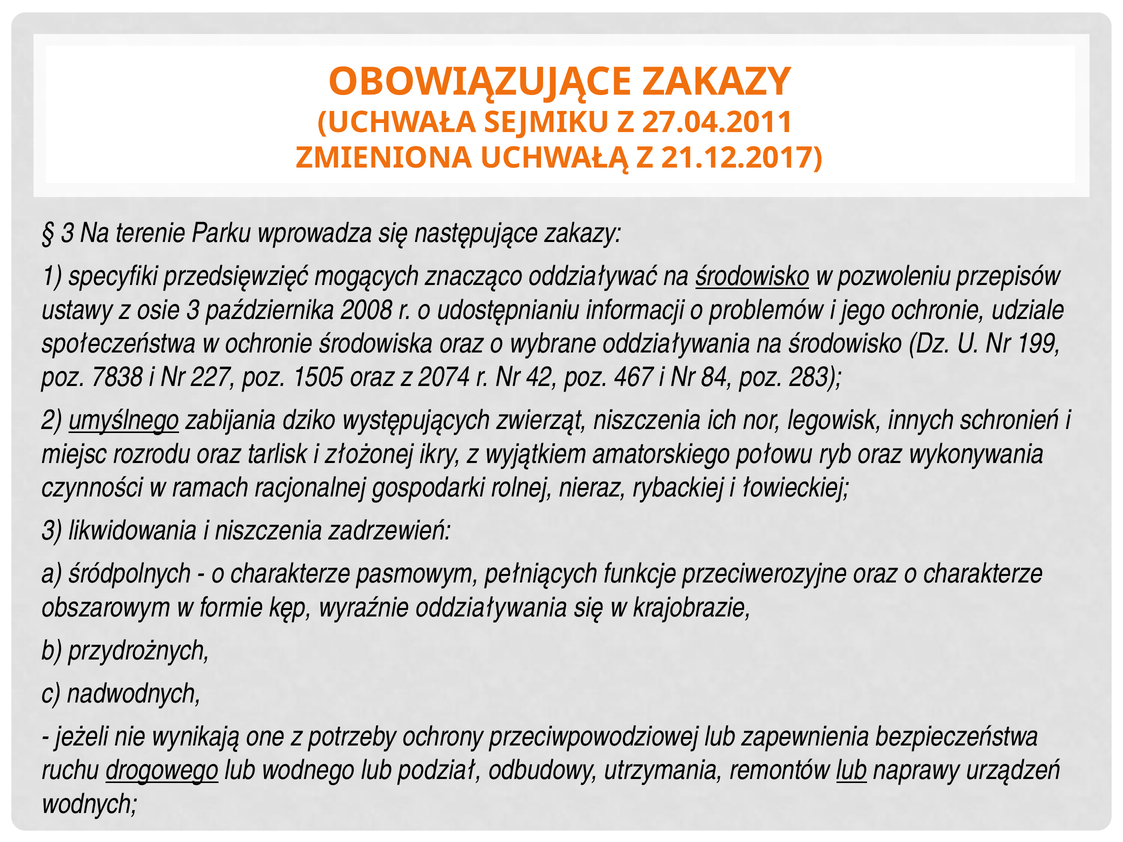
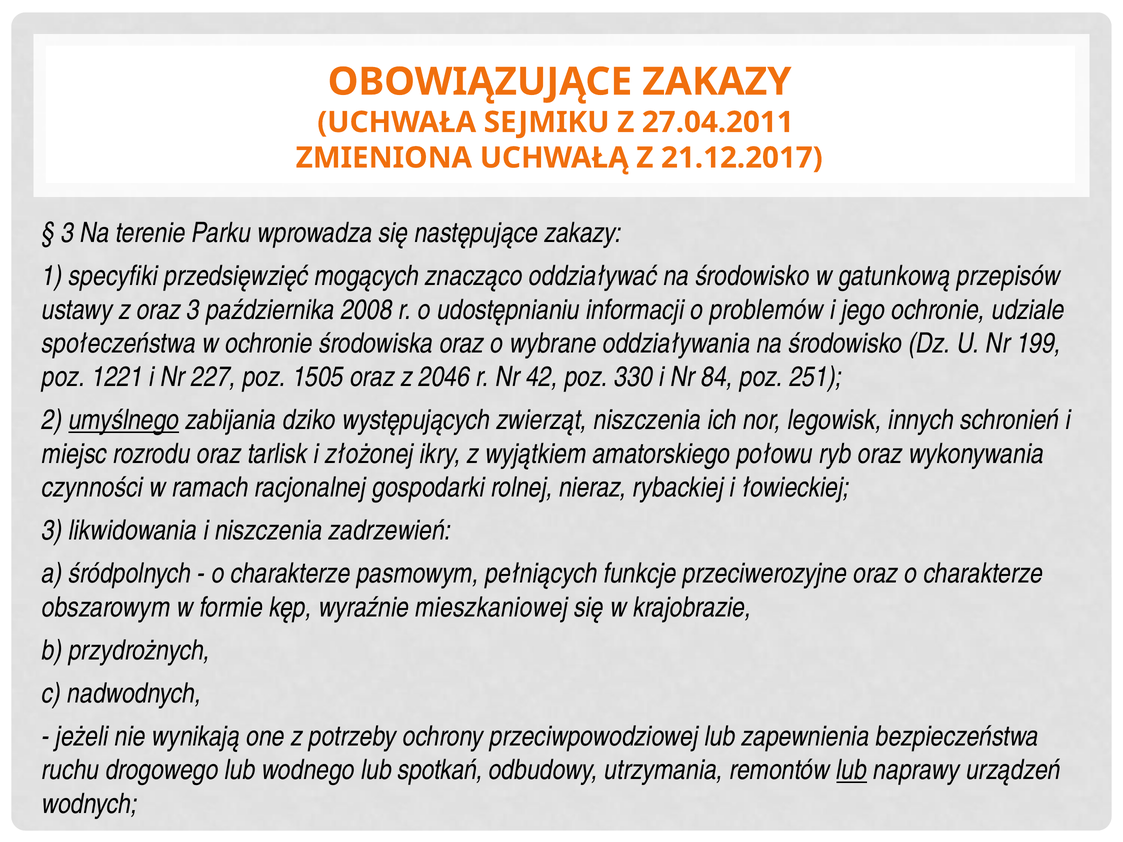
środowisko underline: present -> none (752, 276)
pozwoleniu: pozwoleniu -> gatunkową (895, 276)
z osie: osie -> oraz (159, 310)
7838: 7838 -> 1221 (117, 377)
2074: 2074 -> 2046 (444, 377)
467: 467 -> 330 (634, 377)
283: 283 -> 251 (816, 377)
wyraźnie oddziaływania: oddziaływania -> mieszkaniowej (492, 608)
drogowego underline: present -> none (162, 770)
podział: podział -> spotkań (440, 770)
